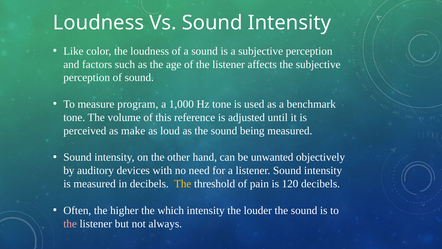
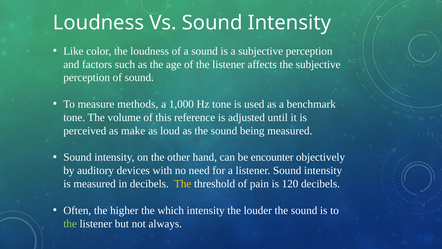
program: program -> methods (138, 104)
unwanted: unwanted -> encounter (272, 157)
the colour: pink -> light green (70, 223)
